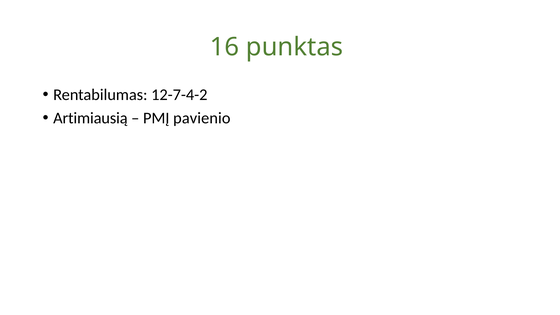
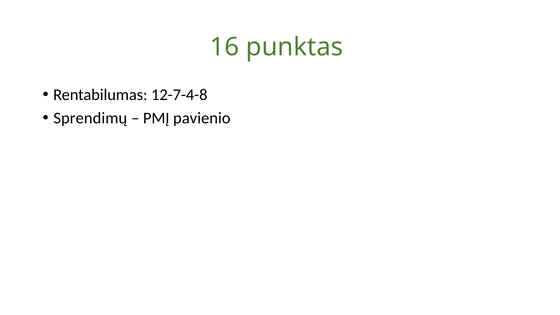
12-7-4-2: 12-7-4-2 -> 12-7-4-8 (179, 95)
Artimiausią: Artimiausią -> Sprendimų (90, 118)
